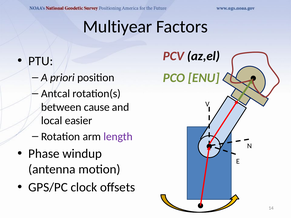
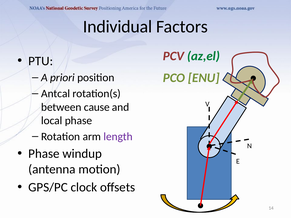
Multiyear: Multiyear -> Individual (118, 27)
az,el colour: black -> green (204, 56)
local easier: easier -> phase (78, 121)
